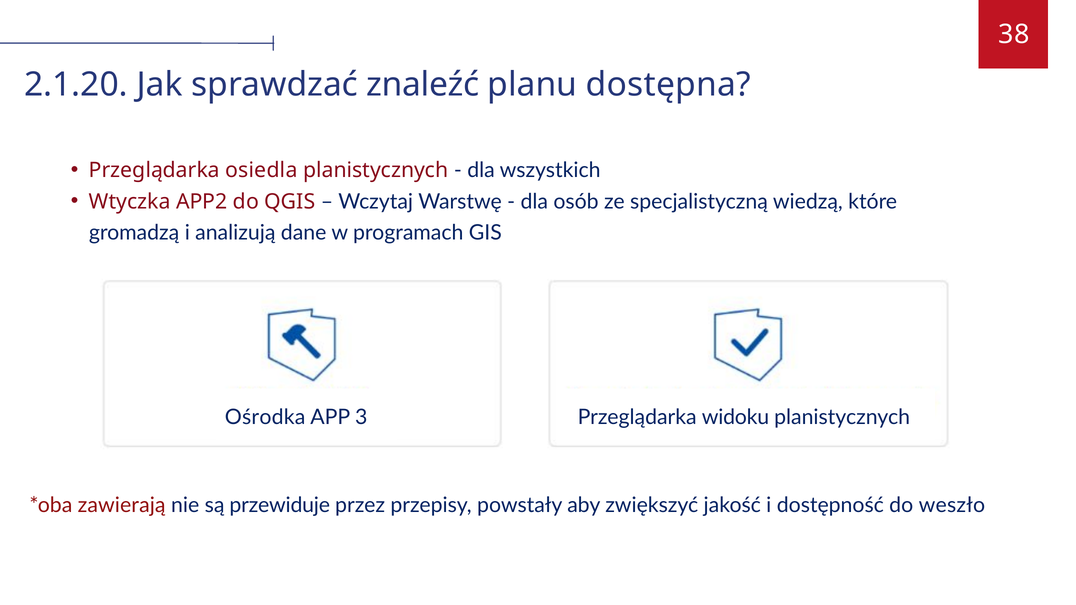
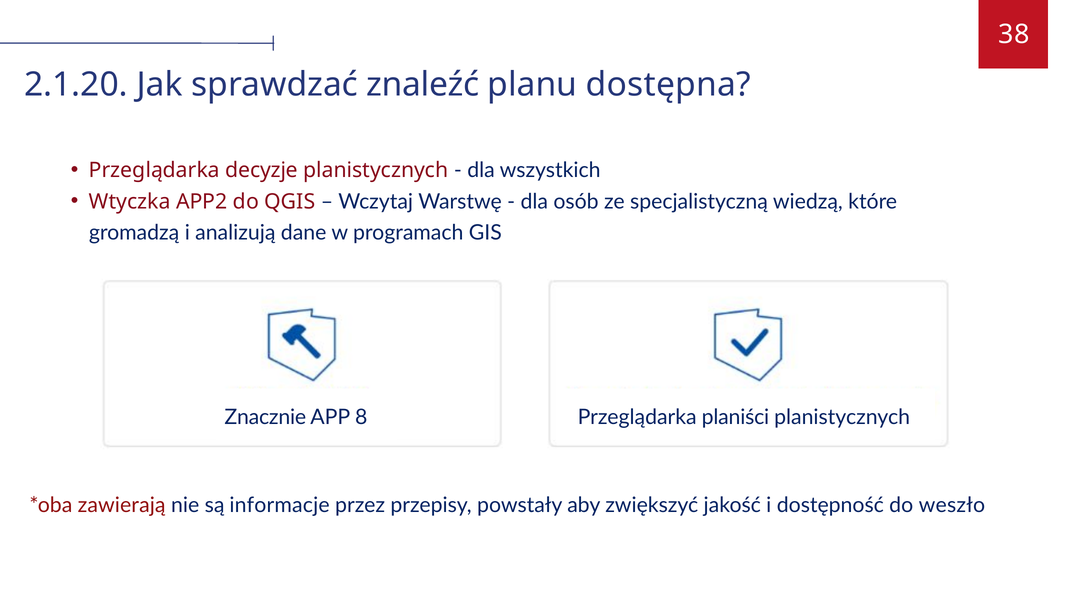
osiedla: osiedla -> decyzje (262, 170)
Ośrodka: Ośrodka -> Znacznie (265, 417)
3: 3 -> 8 (361, 417)
widoku: widoku -> planiści (735, 417)
przewiduje: przewiduje -> informacje (280, 505)
